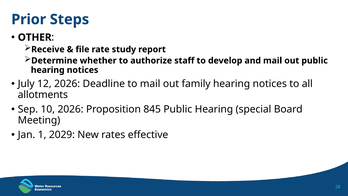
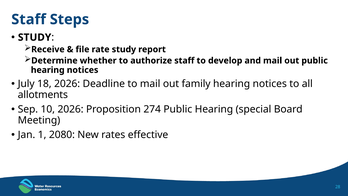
Prior: Prior -> Staff (29, 19)
OTHER: OTHER -> STUDY (35, 37)
12: 12 -> 18 (44, 84)
845: 845 -> 274 (152, 109)
2029: 2029 -> 2080 (62, 135)
